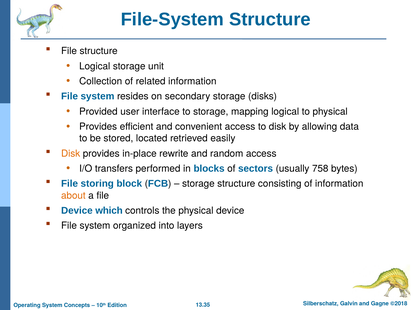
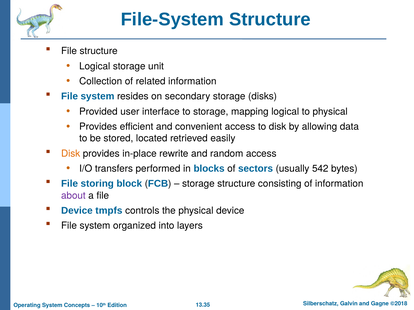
758: 758 -> 542 (320, 169)
about colour: orange -> purple (73, 196)
which: which -> tmpfs (109, 211)
